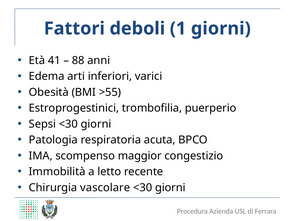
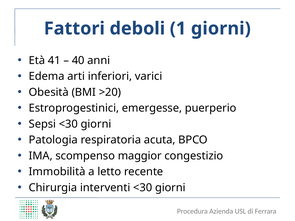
88: 88 -> 40 (78, 61)
>55: >55 -> >20 (110, 92)
trombofilia: trombofilia -> emergesse (152, 108)
vascolare: vascolare -> interventi (105, 188)
